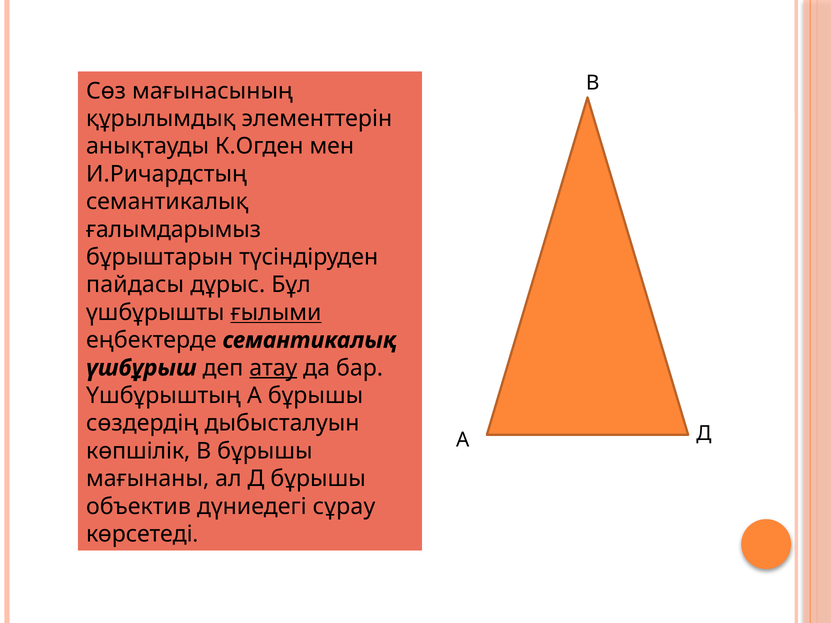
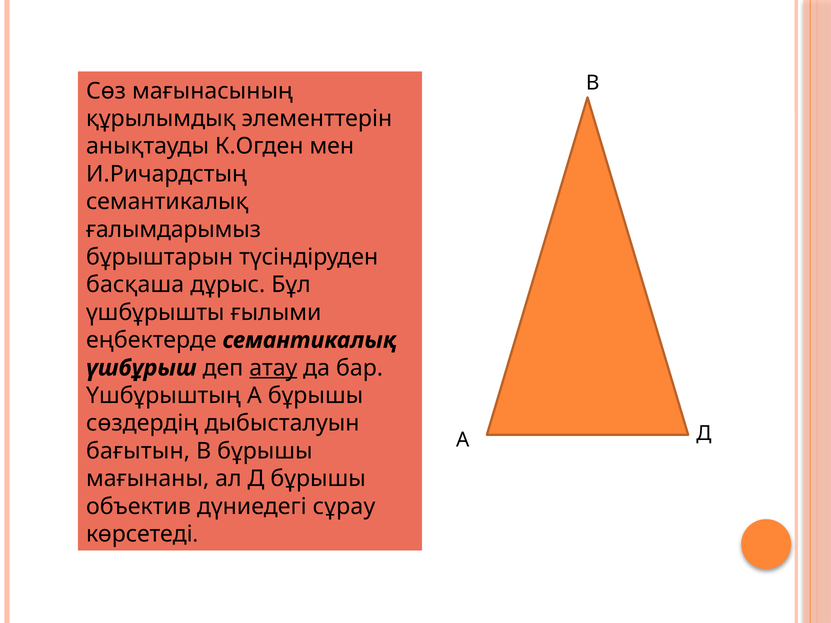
пайдасы: пайдасы -> басқаша (135, 285)
ғылыми underline: present -> none (276, 313)
көпшілік: көпшілік -> бағытын (138, 451)
